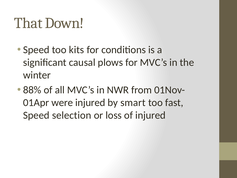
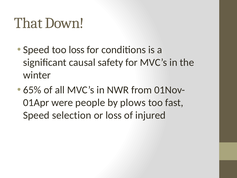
too kits: kits -> loss (77, 50)
plows: plows -> safety (110, 62)
88%: 88% -> 65% (32, 90)
were injured: injured -> people (90, 102)
smart: smart -> plows (133, 102)
